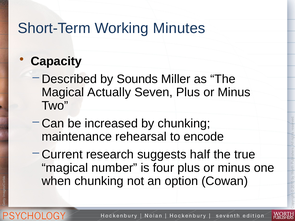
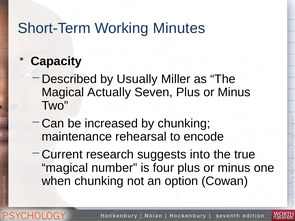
Sounds: Sounds -> Usually (137, 79)
half: half -> into (200, 155)
